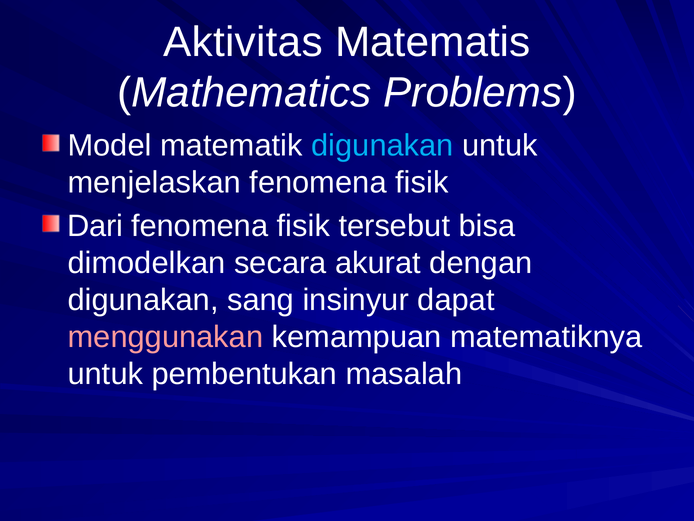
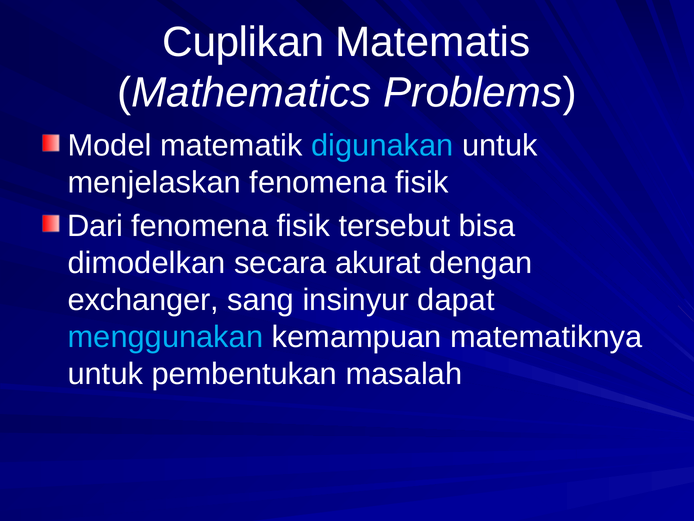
Aktivitas: Aktivitas -> Cuplikan (243, 42)
digunakan: digunakan -> exchanger (143, 300)
menggunakan colour: pink -> light blue (165, 337)
